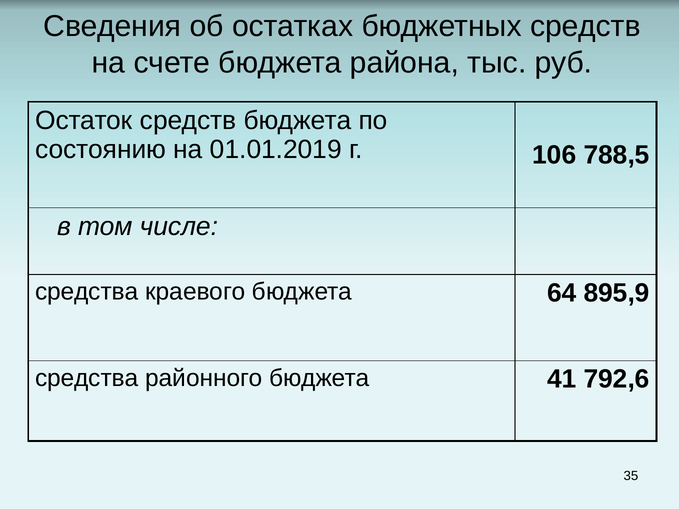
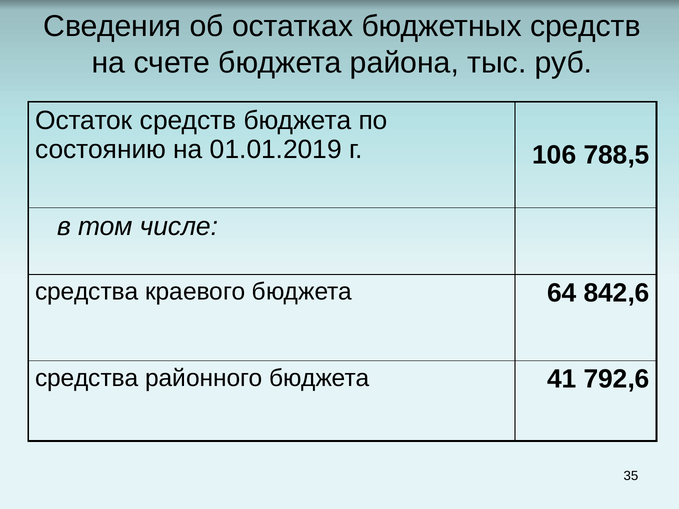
895,9: 895,9 -> 842,6 (617, 293)
